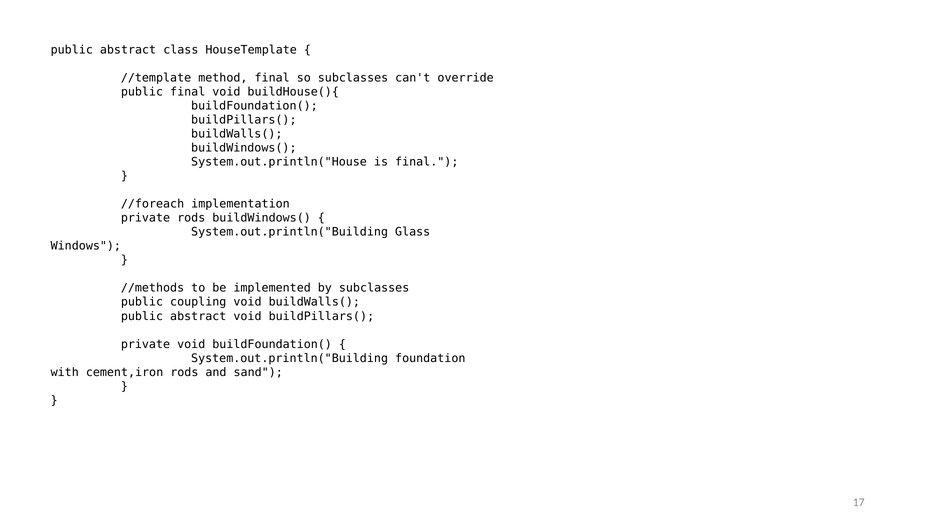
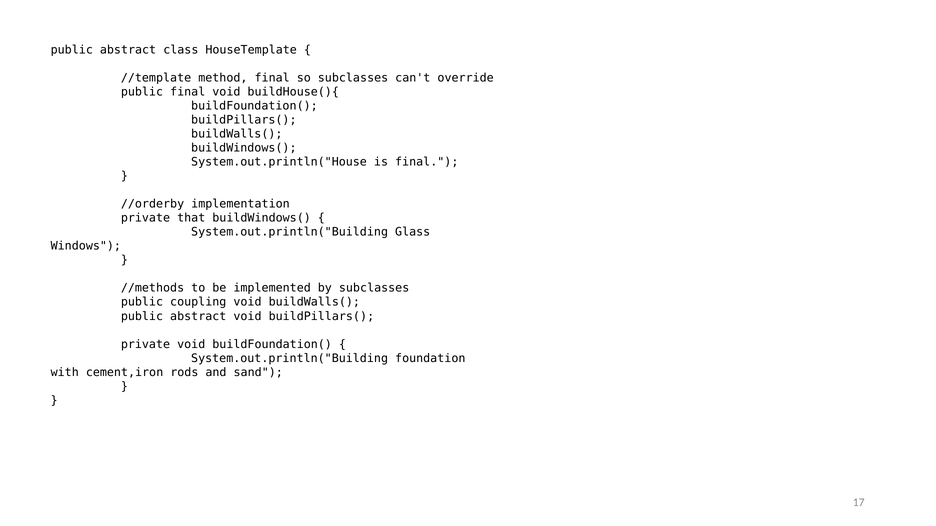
//foreach: //foreach -> //orderby (153, 204)
private rods: rods -> that (191, 218)
